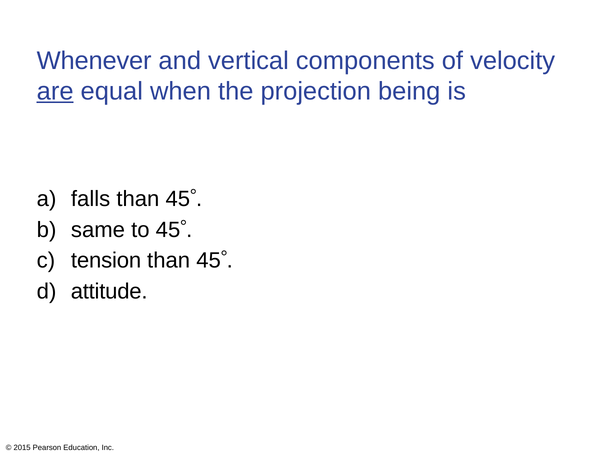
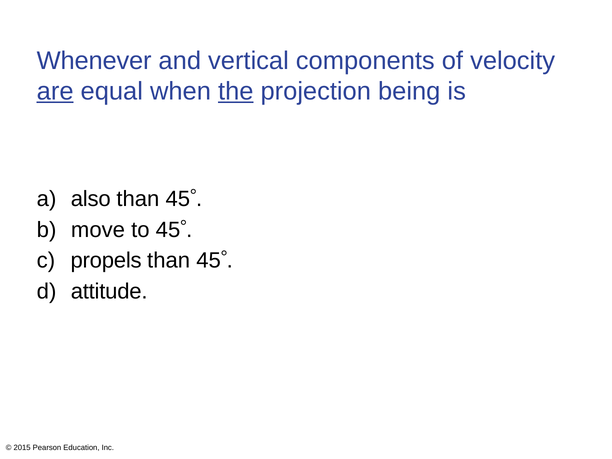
the underline: none -> present (236, 91)
falls: falls -> also (91, 199)
same: same -> move (98, 230)
tension: tension -> propels (106, 261)
